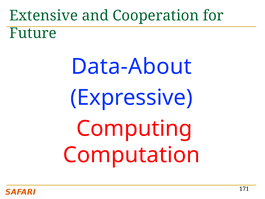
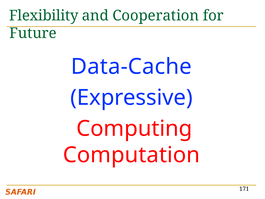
Extensive: Extensive -> Flexibility (44, 16)
Data-About: Data-About -> Data-Cache (131, 67)
